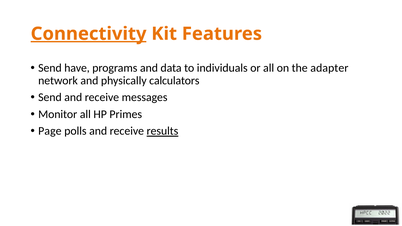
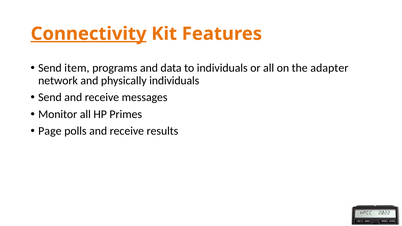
have: have -> item (77, 68)
physically calculators: calculators -> individuals (174, 81)
results underline: present -> none (162, 131)
